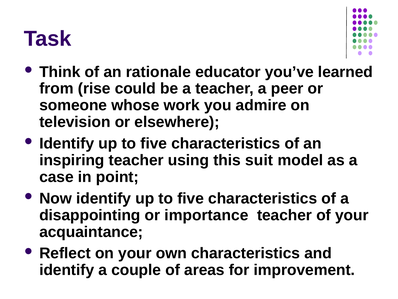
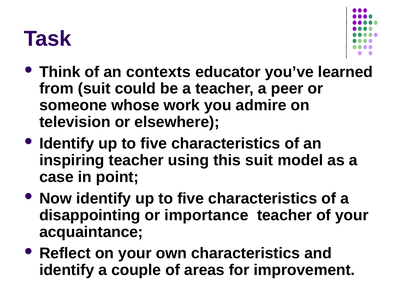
rationale: rationale -> contexts (158, 72)
from rise: rise -> suit (94, 88)
